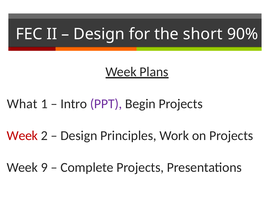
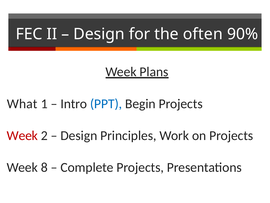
short: short -> often (203, 34)
PPT colour: purple -> blue (106, 103)
9: 9 -> 8 (44, 167)
